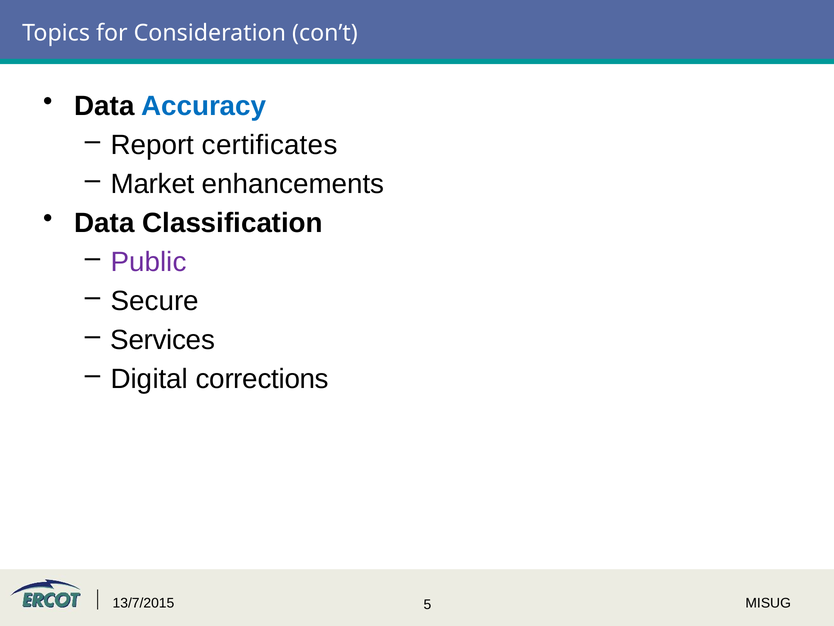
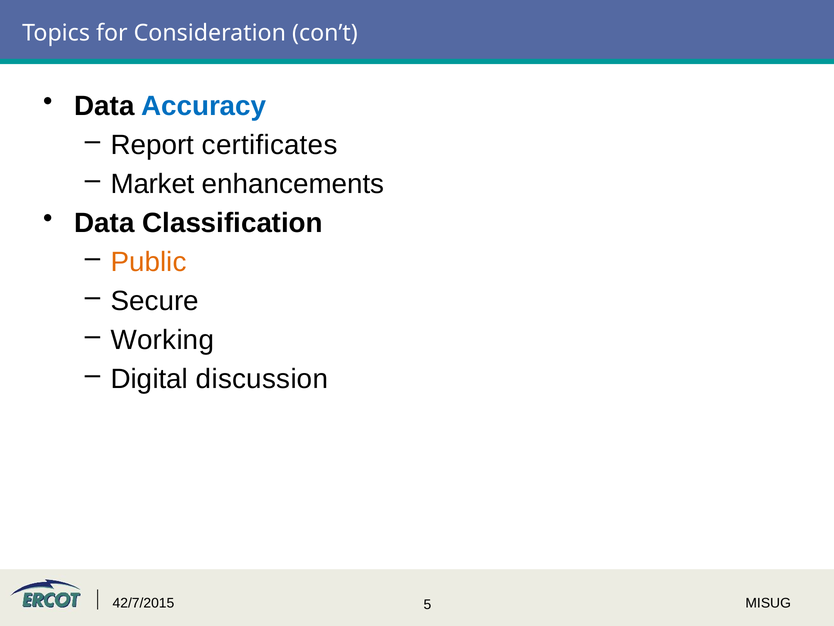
Public colour: purple -> orange (149, 262)
Services: Services -> Working (162, 340)
corrections: corrections -> discussion (262, 379)
13/7/2015: 13/7/2015 -> 42/7/2015 (143, 602)
